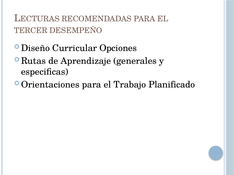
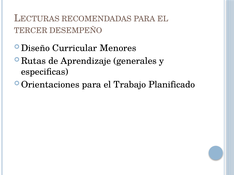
Opciones: Opciones -> Menores (118, 48)
